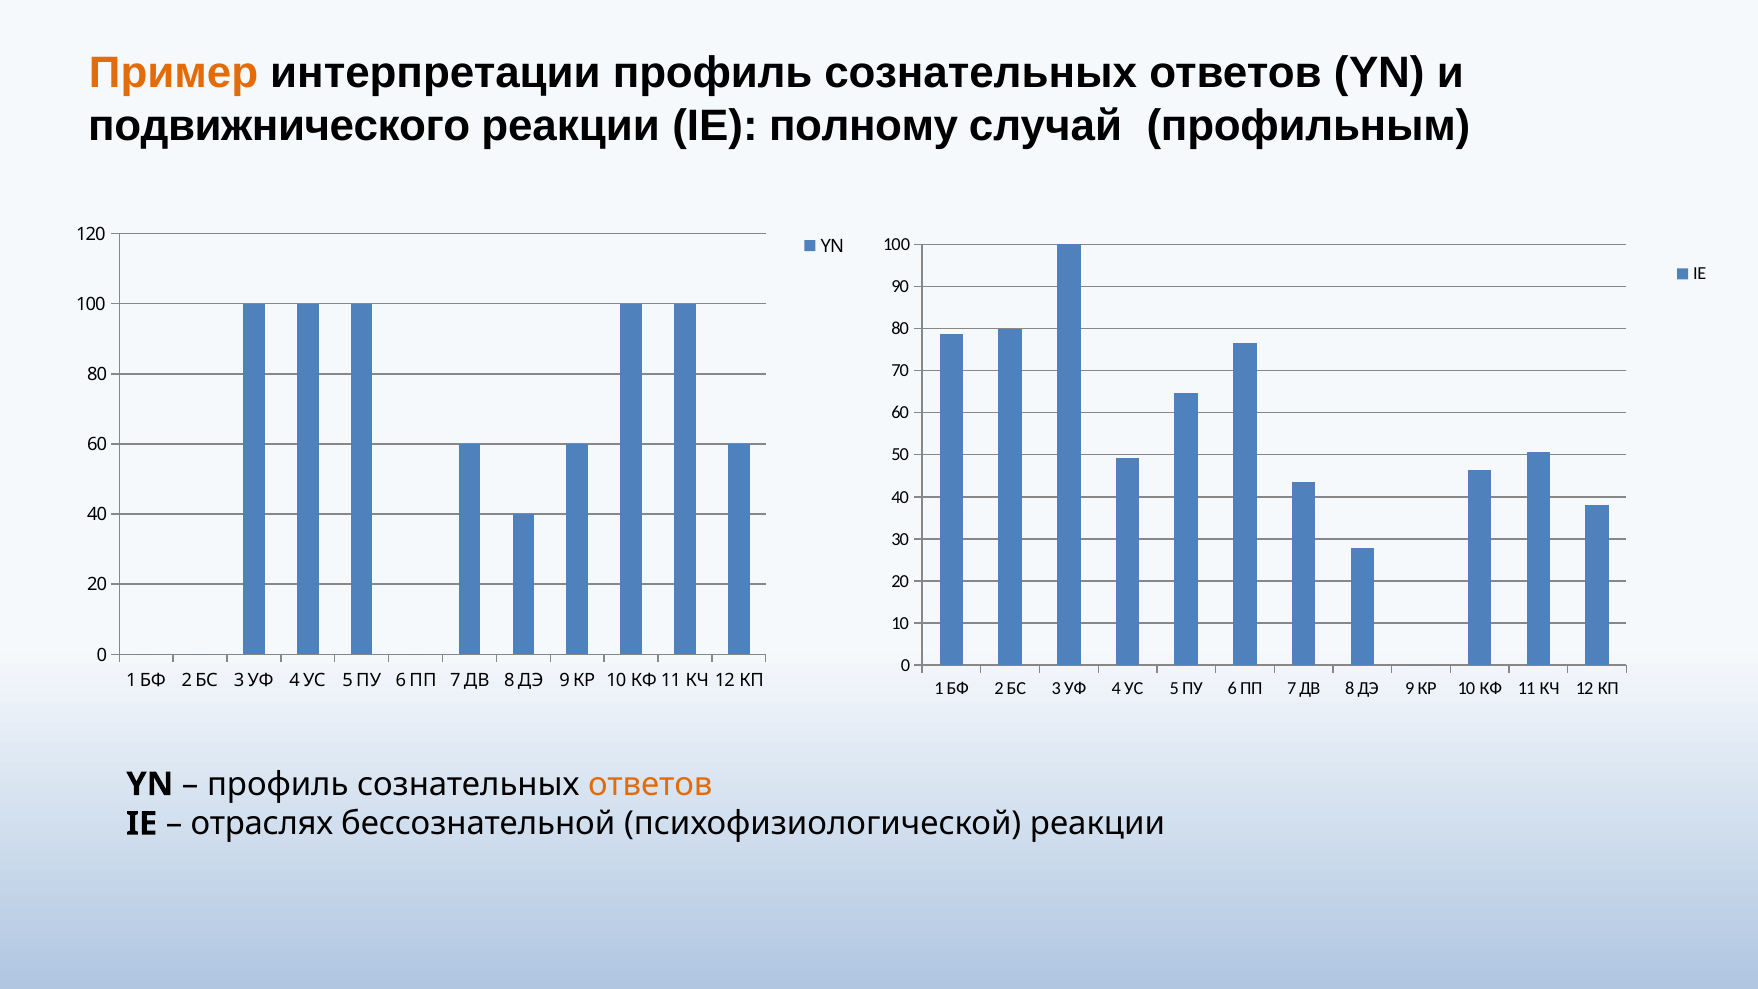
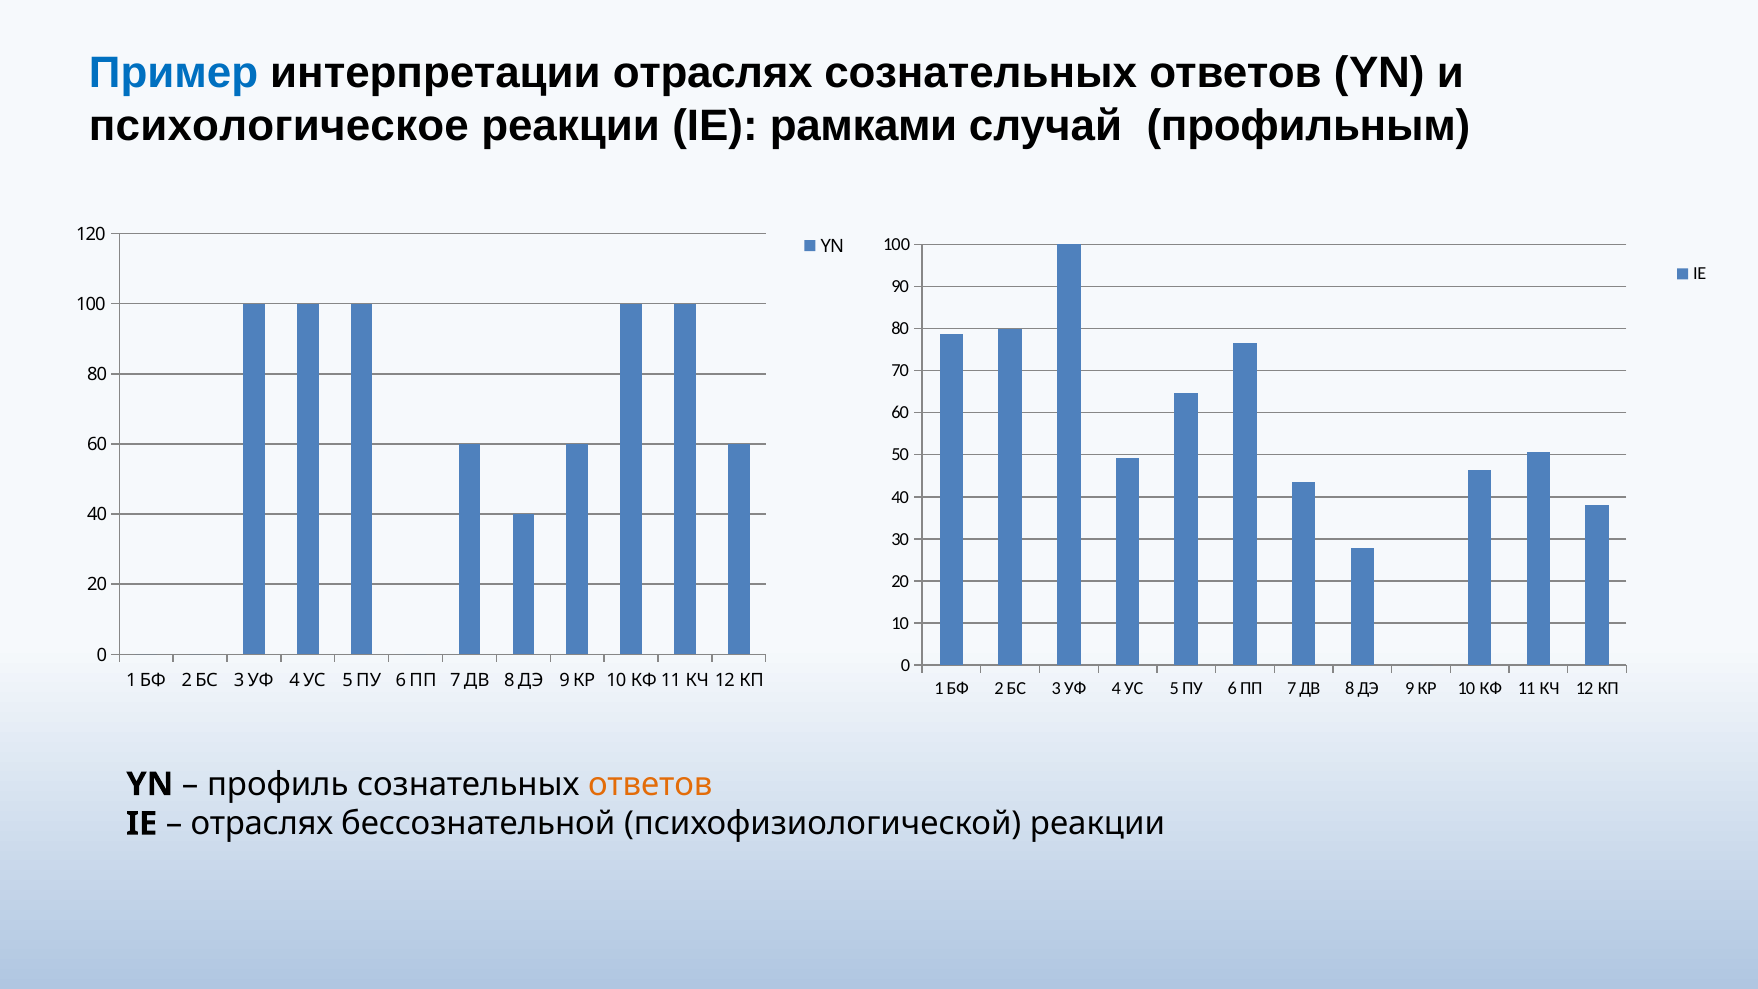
Пример colour: orange -> blue (174, 73)
интерпретации профиль: профиль -> отраслях (713, 73)
подвижнического: подвижнического -> психологическое (279, 126)
полному: полному -> рамками (864, 126)
